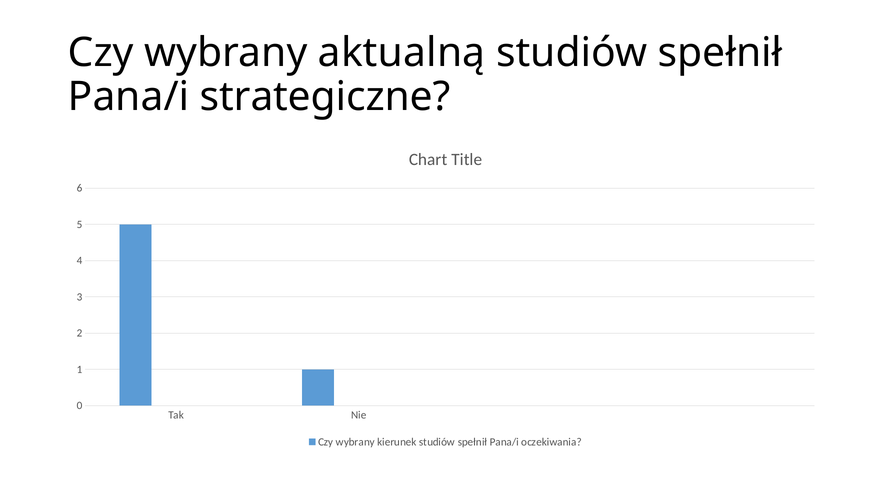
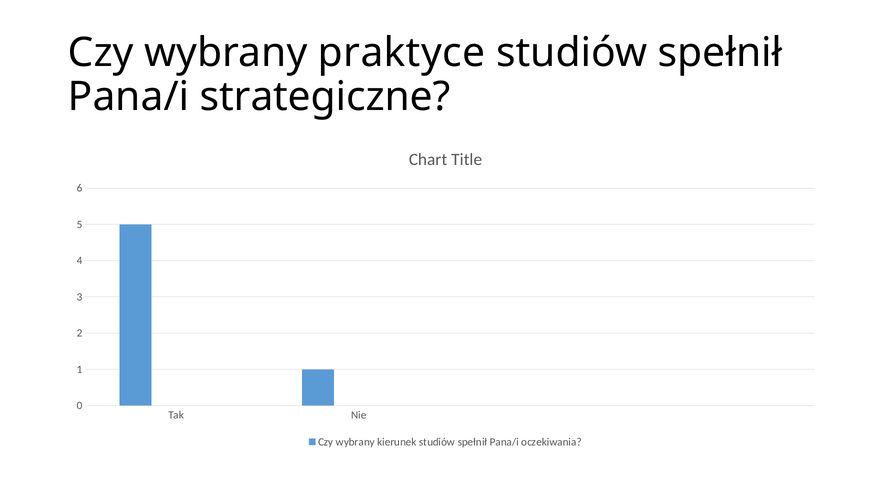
aktualną: aktualną -> praktyce (402, 53)
